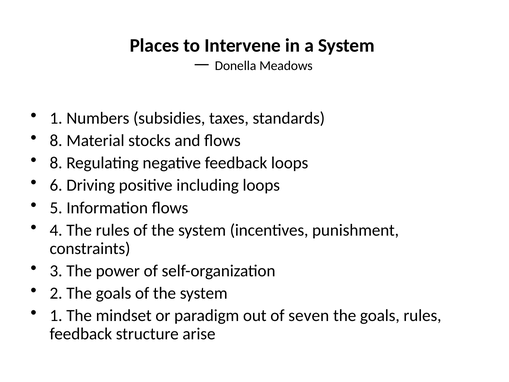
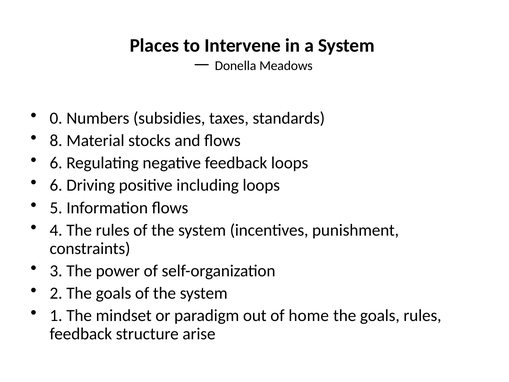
1: 1 -> 0 (56, 118)
8: 8 -> 6 (56, 163)
seven: seven -> home (309, 315)
